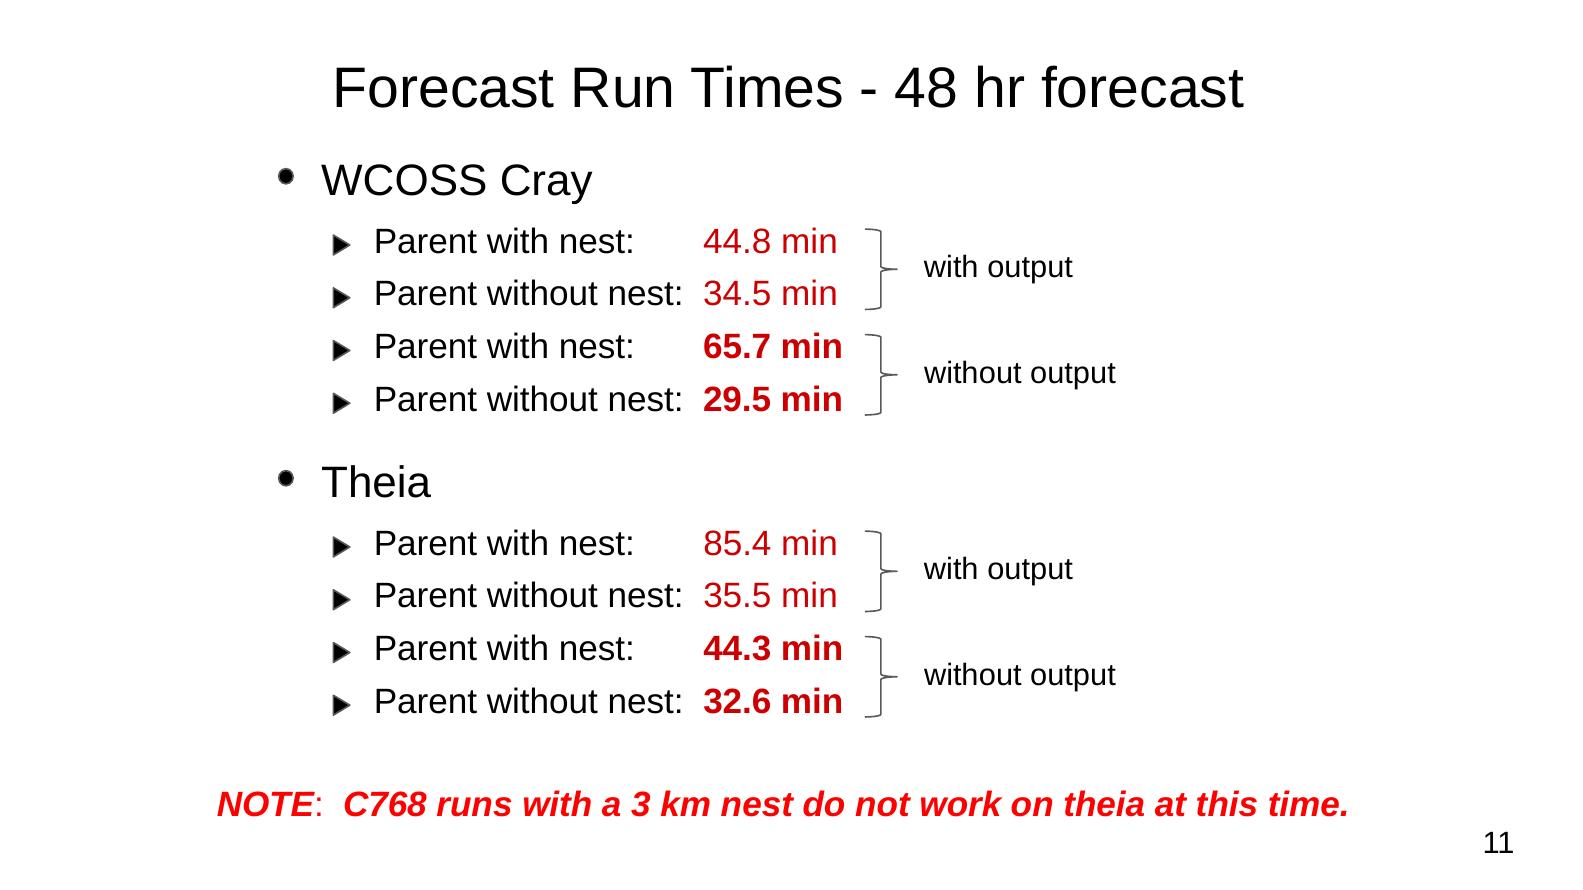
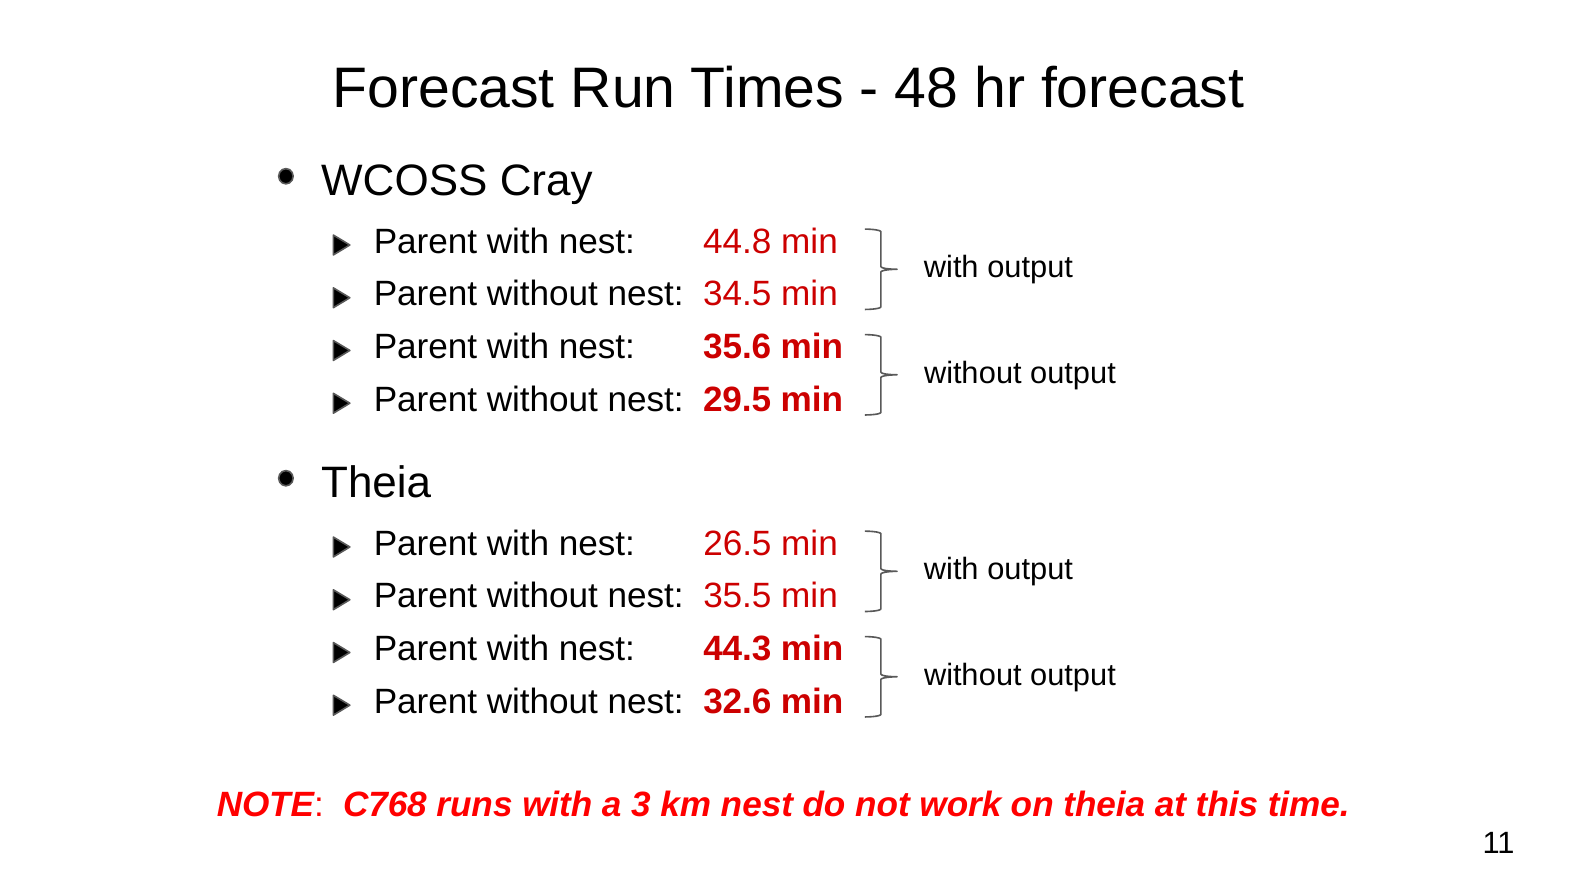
65.7: 65.7 -> 35.6 (737, 347)
85.4: 85.4 -> 26.5 (737, 544)
